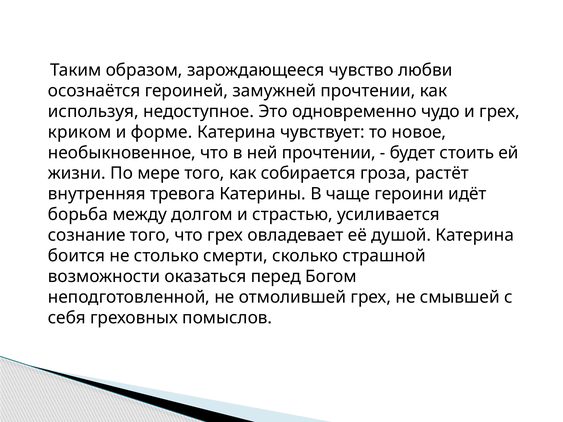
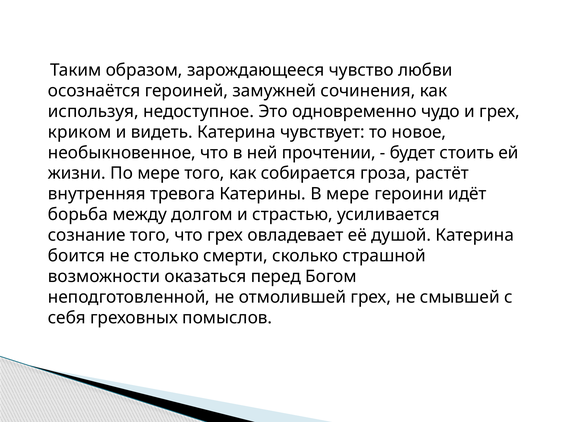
замужней прочтении: прочтении -> сочинения (368, 91)
форме: форме -> видеть (162, 132)
В чаще: чаще -> мере (348, 194)
